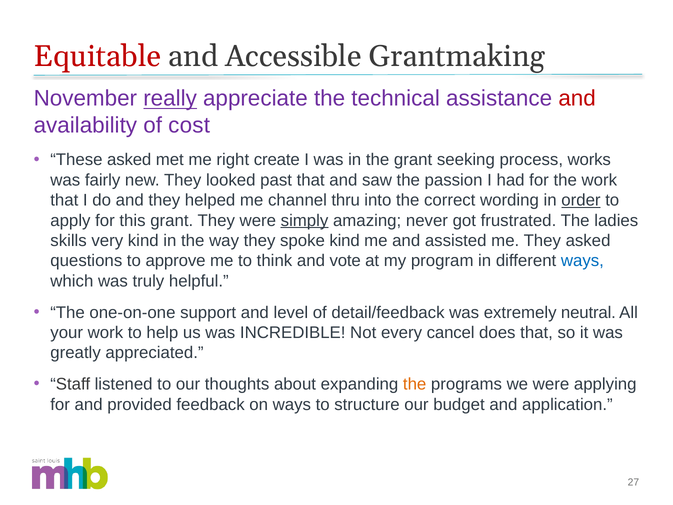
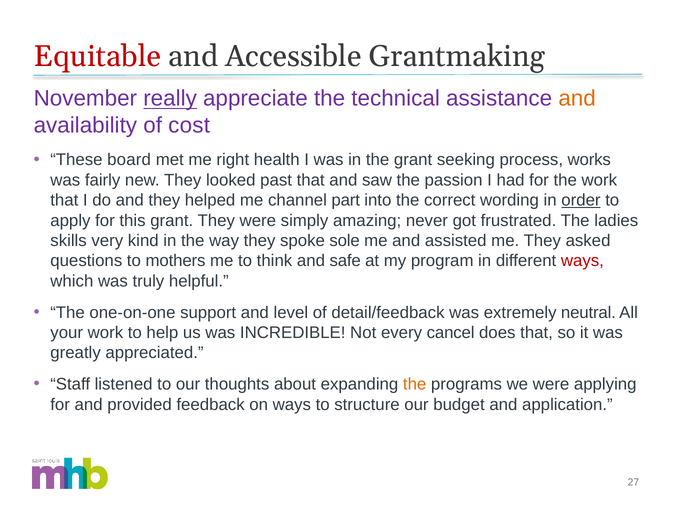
and colour: red -> orange (577, 99)
These asked: asked -> board (129, 160)
create: create -> health (277, 160)
thru: thru -> part (346, 200)
simply underline: present -> none (305, 220)
spoke kind: kind -> sole (345, 241)
approve: approve -> mothers (176, 261)
vote: vote -> safe (345, 261)
ways colour: blue -> red (582, 261)
